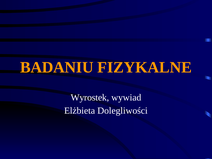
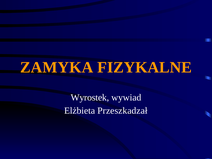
BADANIU: BADANIU -> ZAMYKA (57, 67)
Dolegliwości: Dolegliwości -> Przeszkadzał (123, 111)
